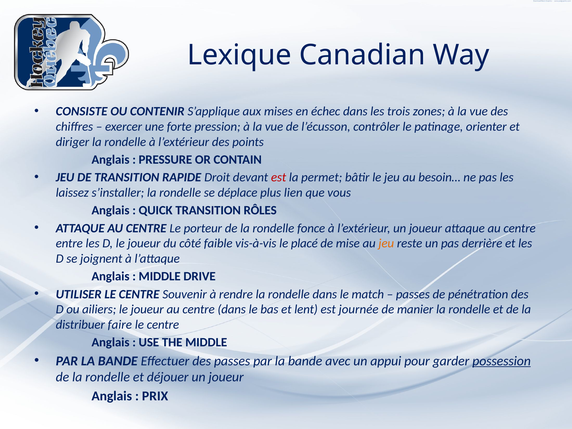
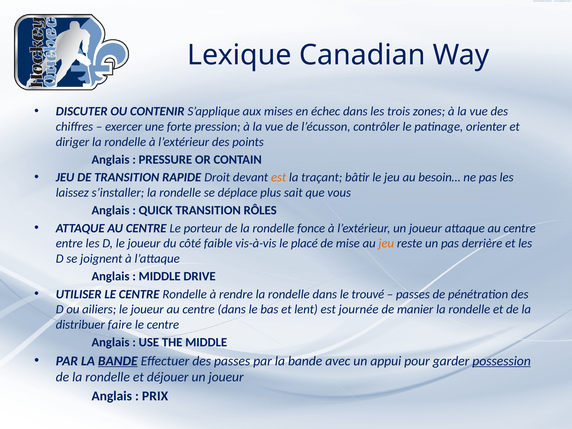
CONSISTE: CONSISTE -> DISCUTER (82, 111)
est colour: red -> orange (279, 177)
permet: permet -> traçant (322, 177)
lien: lien -> sait (293, 193)
CENTRE Souvenir: Souvenir -> Rondelle (185, 294)
match: match -> trouvé (368, 294)
BANDE underline: none -> present (118, 361)
